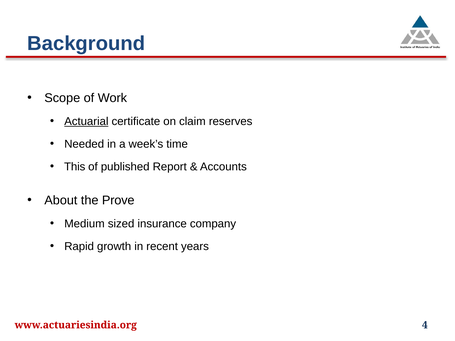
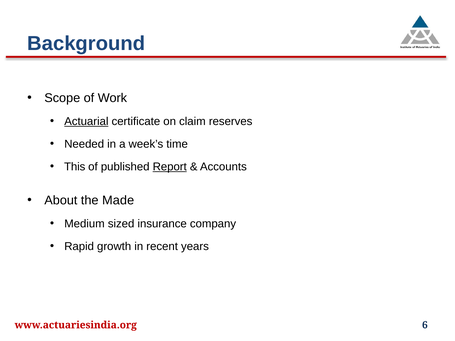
Report underline: none -> present (170, 167)
Prove: Prove -> Made (118, 200)
4: 4 -> 6 (425, 325)
